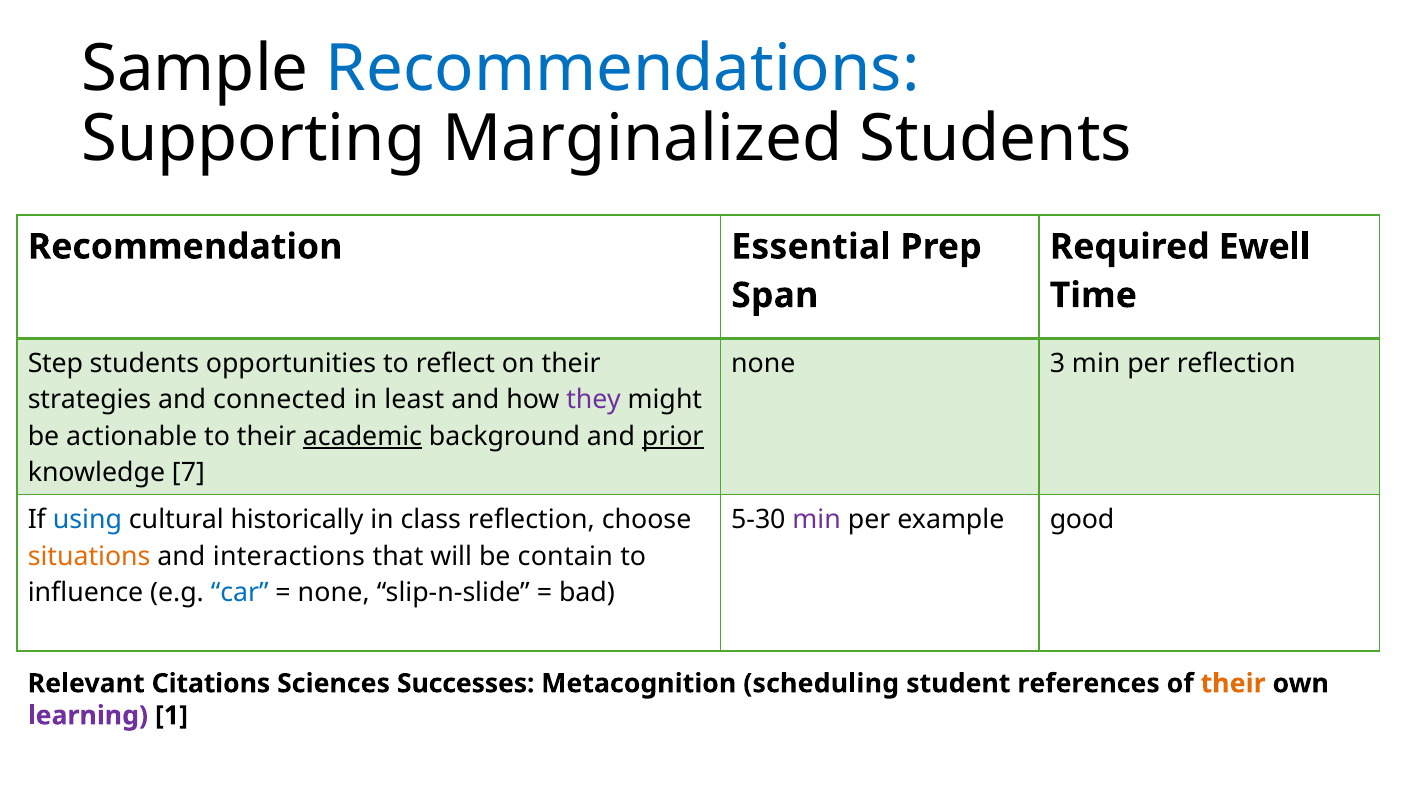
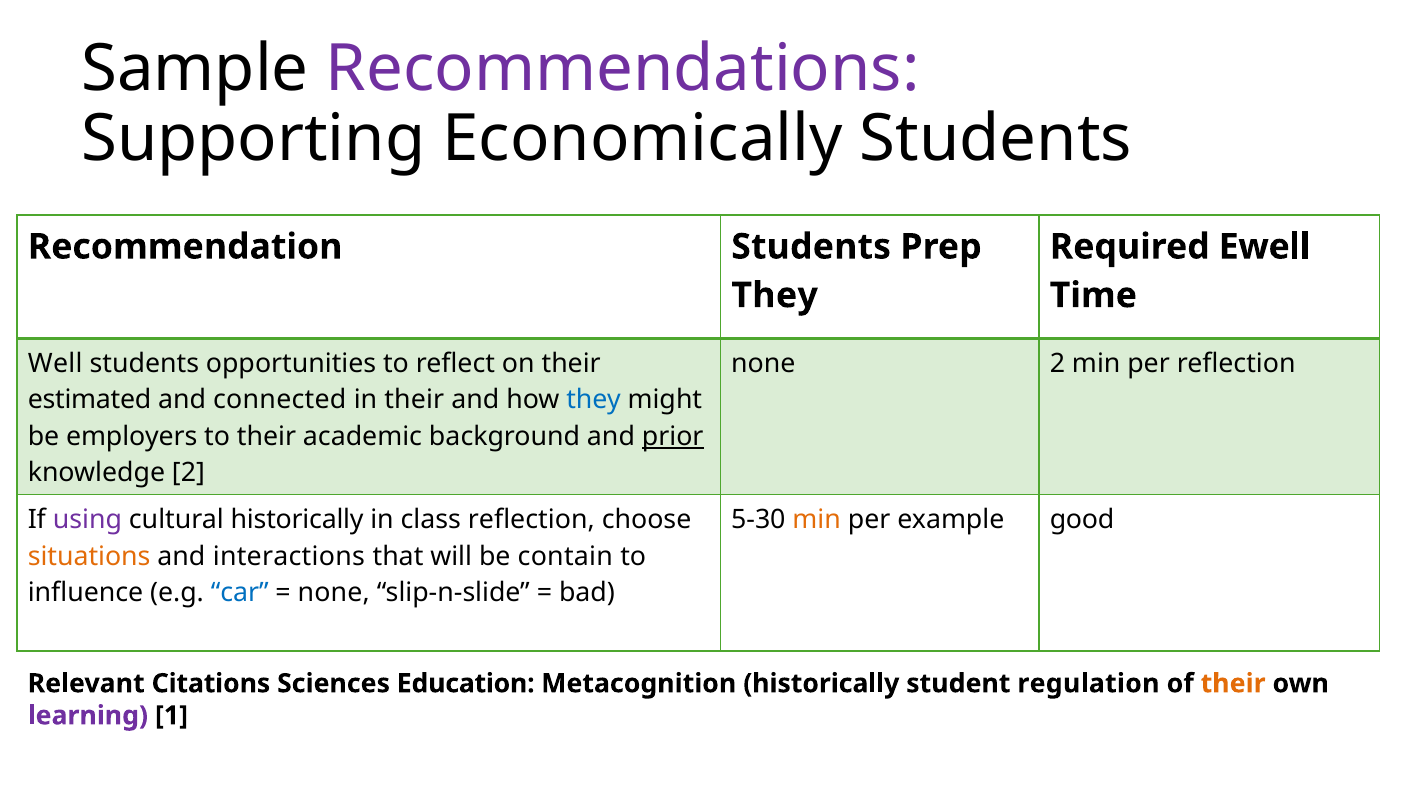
Recommendations colour: blue -> purple (623, 69)
Marginalized: Marginalized -> Economically (643, 139)
Recommendation Essential: Essential -> Students (811, 247)
Span: Span -> They (775, 295)
Step: Step -> Well (55, 364)
none 3: 3 -> 2 (1057, 364)
strategies: strategies -> estimated (90, 400)
in least: least -> their (414, 400)
they colour: purple -> blue (594, 400)
actionable: actionable -> employers (132, 436)
academic underline: present -> none (363, 436)
knowledge 7: 7 -> 2 (188, 473)
using colour: blue -> purple (87, 520)
min colour: purple -> orange (817, 520)
Successes: Successes -> Education (466, 684)
Metacognition scheduling: scheduling -> historically (821, 684)
references: references -> regulation (1088, 684)
